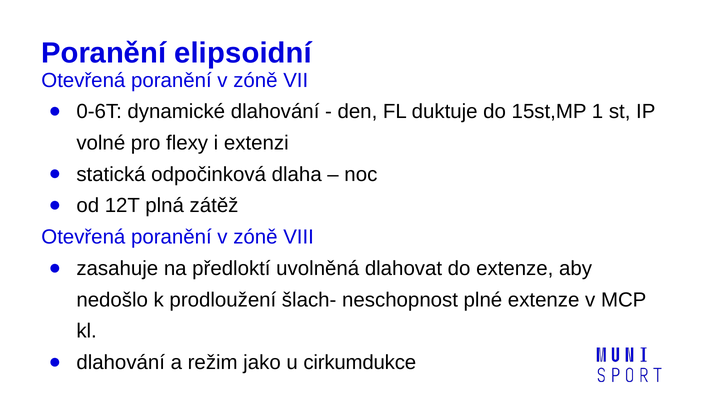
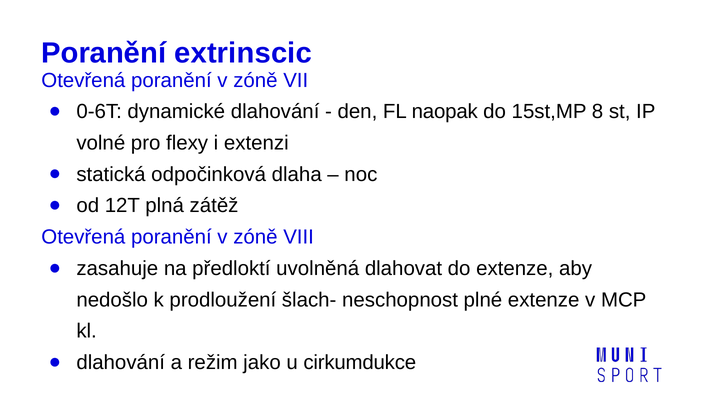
elipsoidní: elipsoidní -> extrinscic (243, 53)
duktuje: duktuje -> naopak (445, 112)
1: 1 -> 8 (598, 112)
